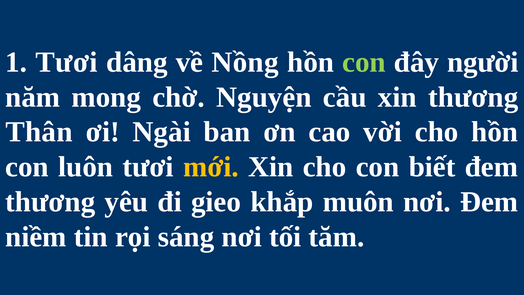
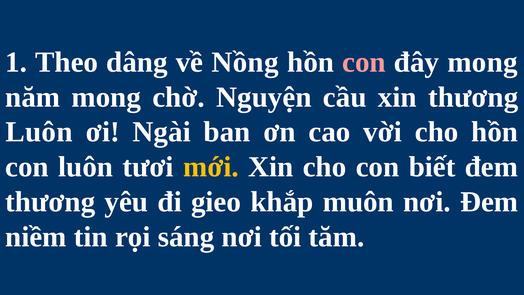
1 Tươi: Tươi -> Theo (67, 62)
con colour: light green -> pink (364, 62)
đây người: người -> mong (483, 62)
Thân: Thân -> Luôn (39, 132)
